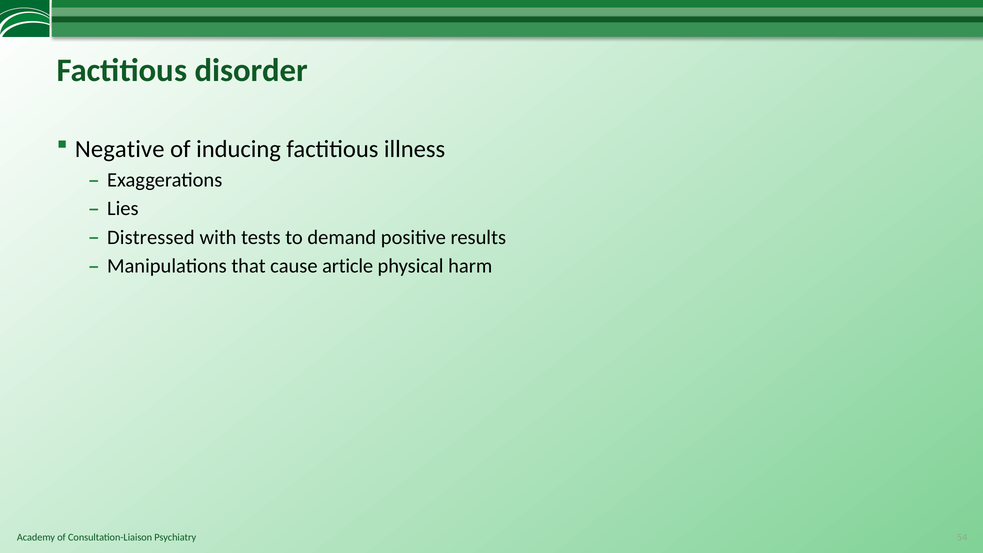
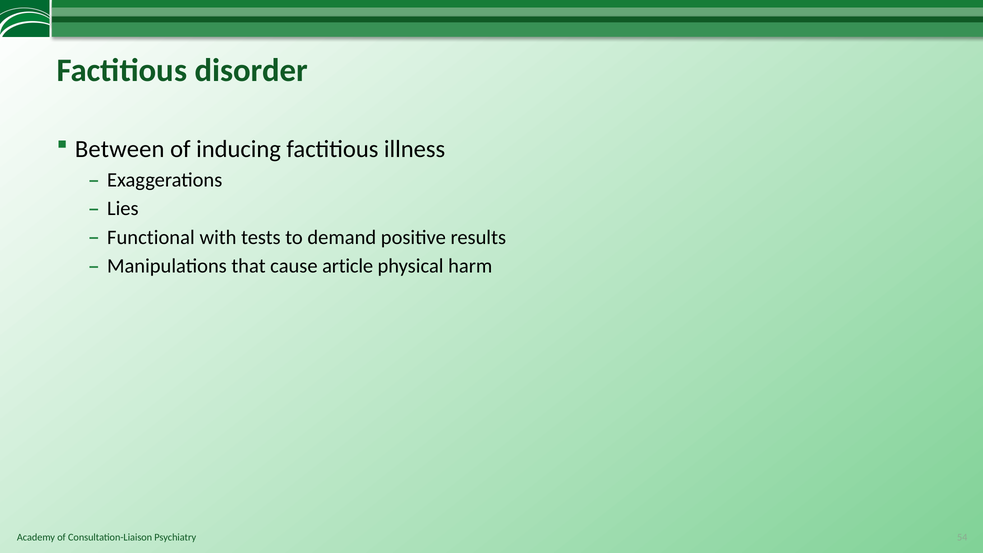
Negative: Negative -> Between (120, 149)
Distressed: Distressed -> Functional (151, 237)
